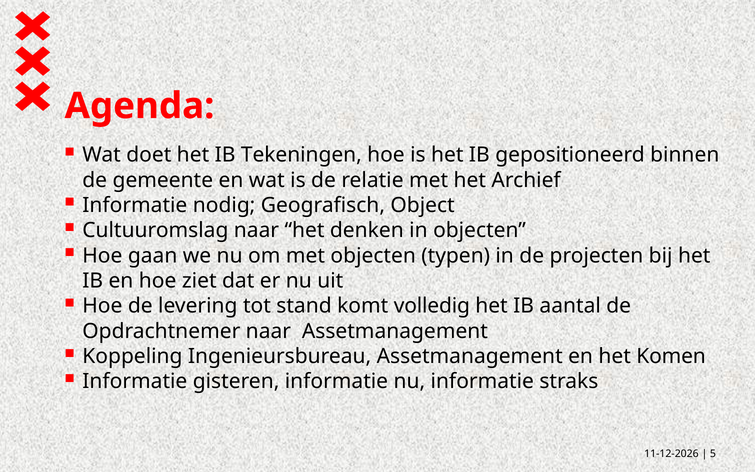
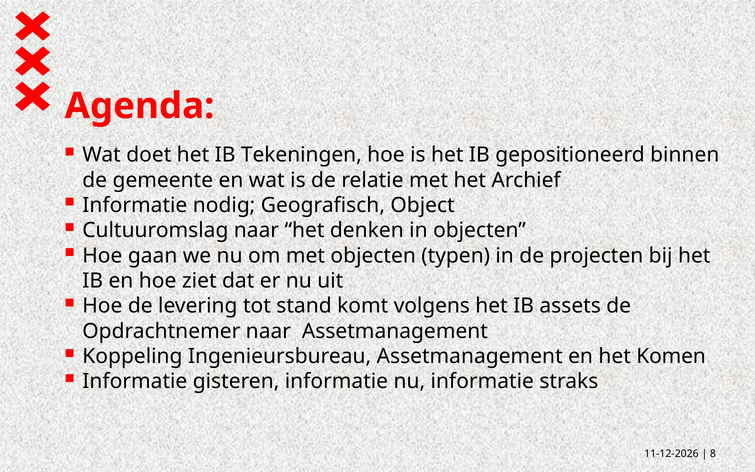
volledig: volledig -> volgens (432, 306)
aantal: aantal -> assets (570, 306)
5: 5 -> 8 (713, 454)
